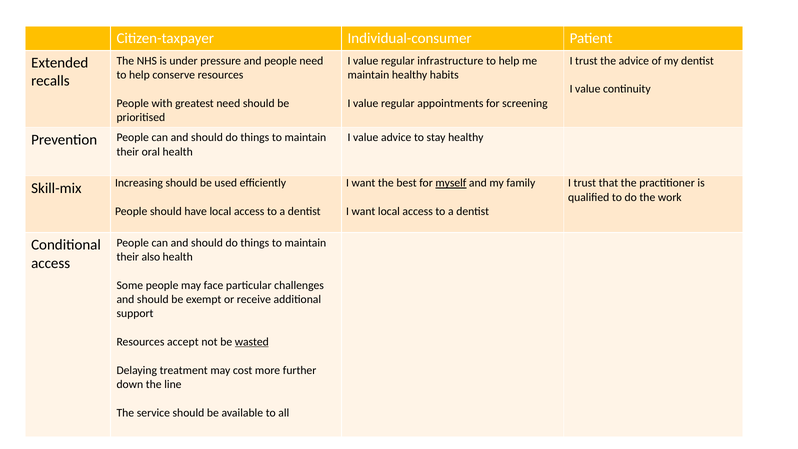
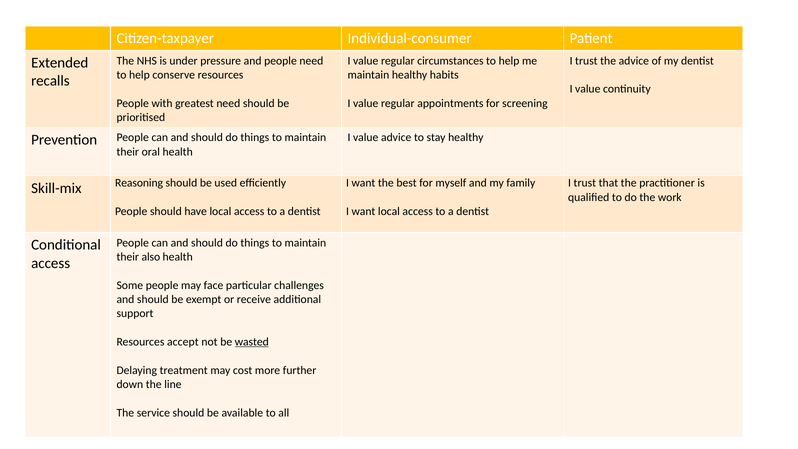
infrastructure: infrastructure -> circumstances (450, 61)
myself underline: present -> none (451, 183)
Increasing: Increasing -> Reasoning (139, 183)
